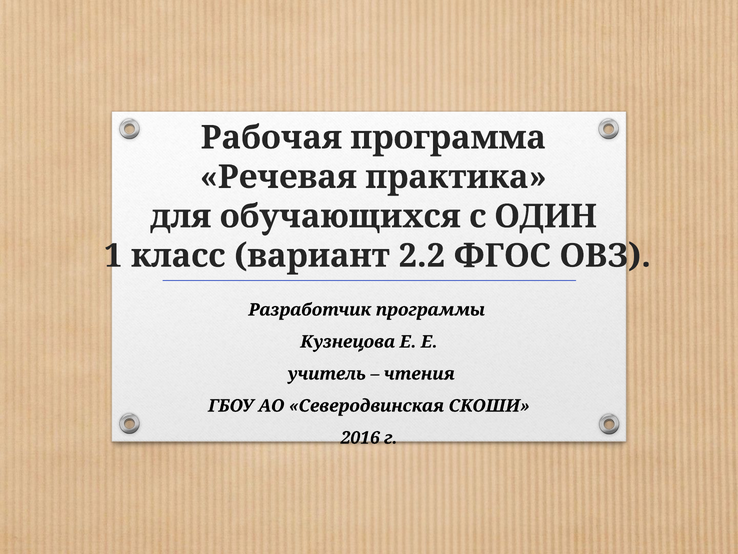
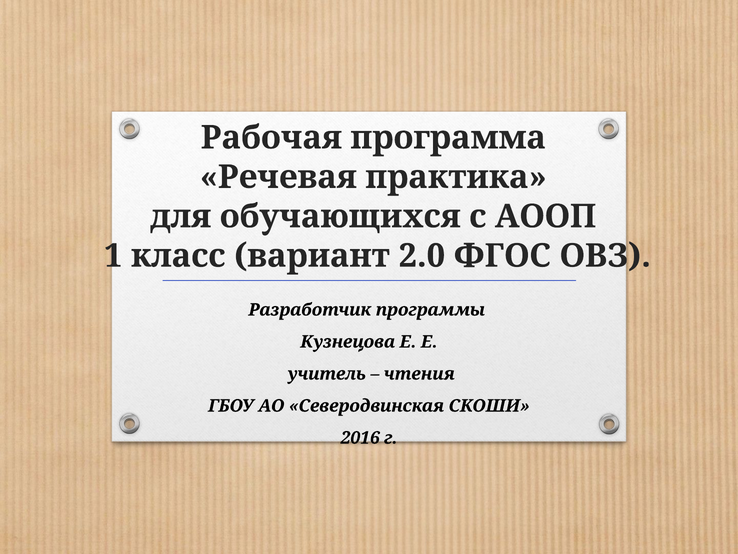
ОДИН: ОДИН -> АООП (546, 216)
2.2: 2.2 -> 2.0 (422, 256)
